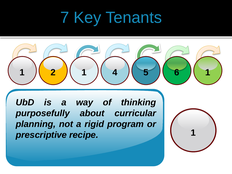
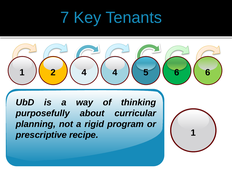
2 1: 1 -> 4 (84, 72)
6 1: 1 -> 6 (208, 72)
